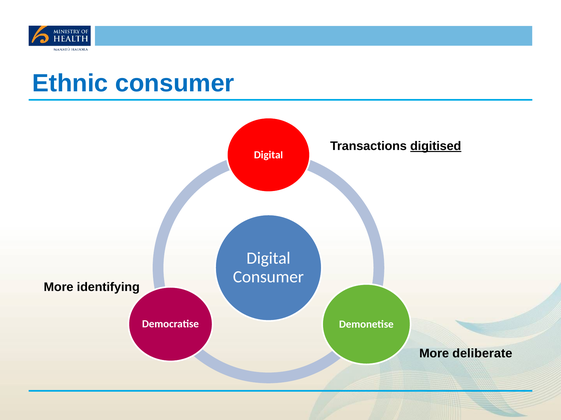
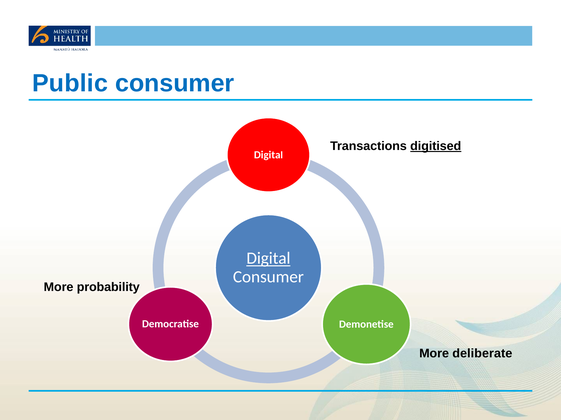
Ethnic: Ethnic -> Public (70, 83)
Digital underline: none -> present (268, 259)
identifying: identifying -> probability (108, 288)
